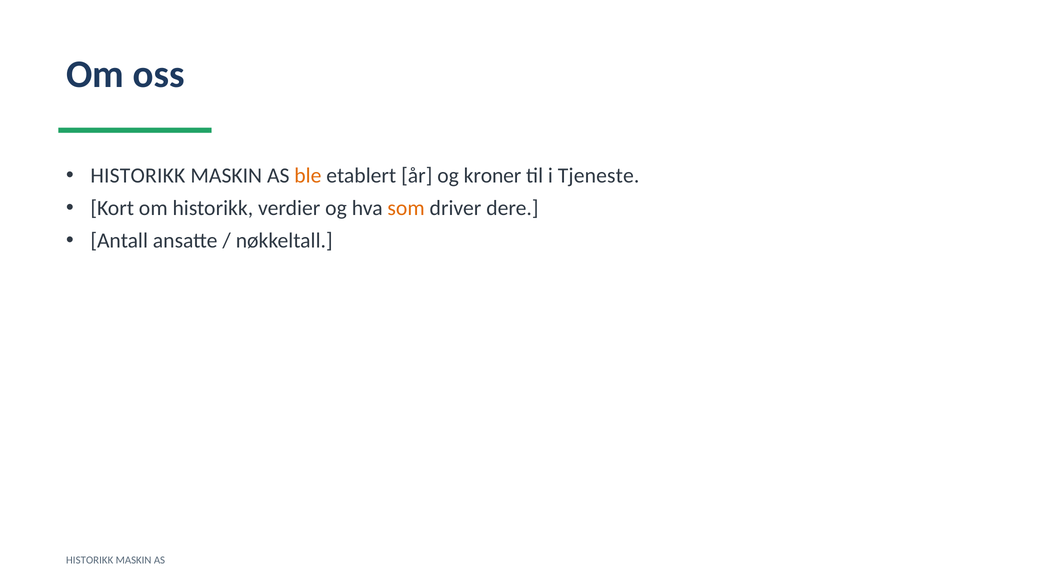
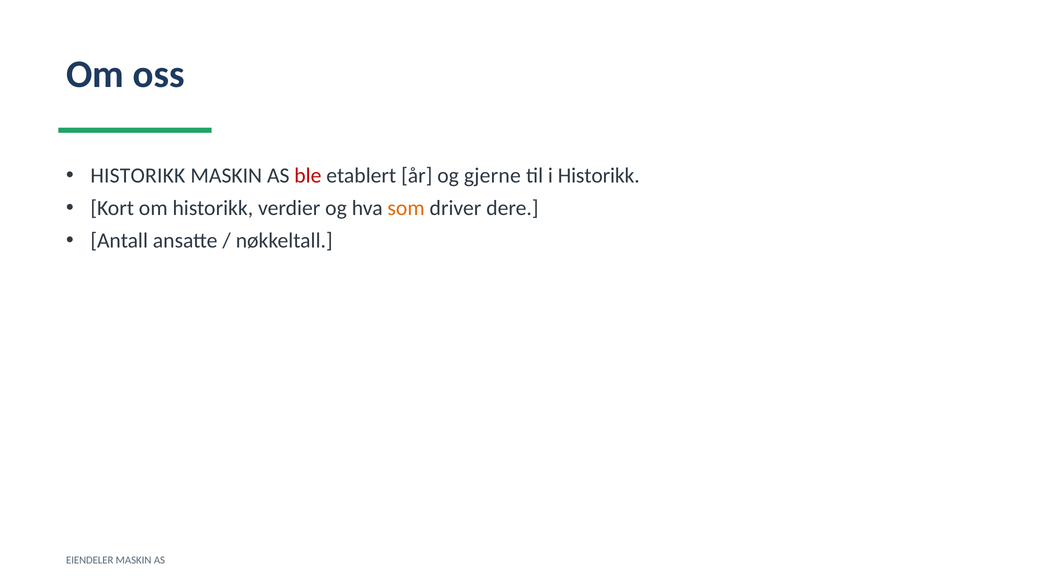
ble colour: orange -> red (308, 176)
kroner: kroner -> gjerne (492, 176)
i Tjeneste: Tjeneste -> Historikk (599, 176)
HISTORIKK: HISTORIKK -> EIENDELER (90, 560)
